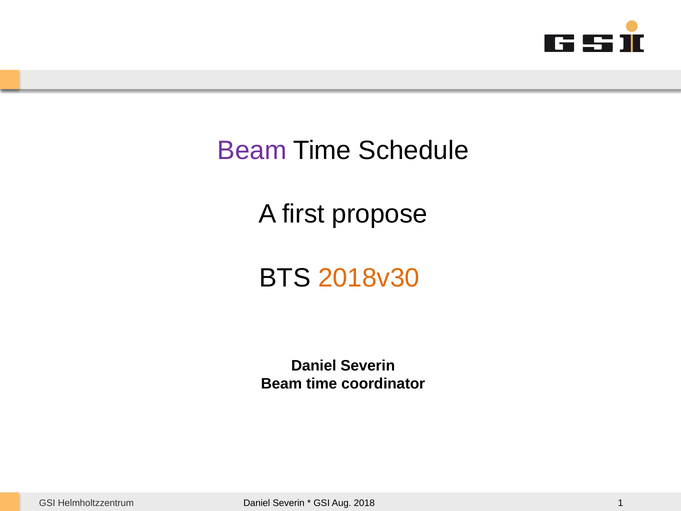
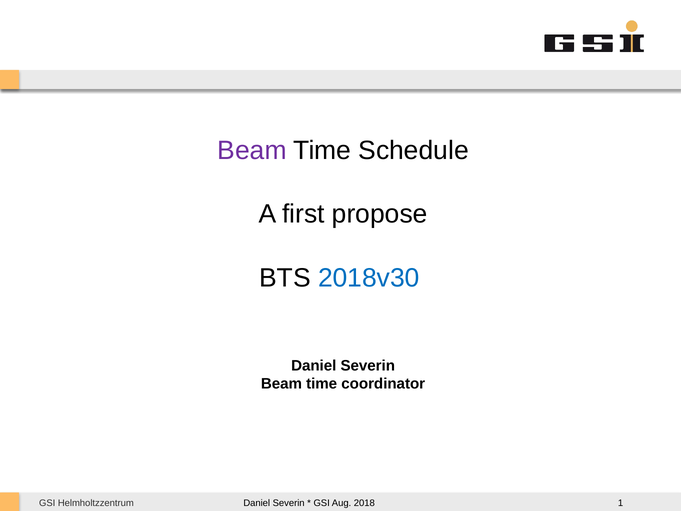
2018v30 colour: orange -> blue (369, 278)
